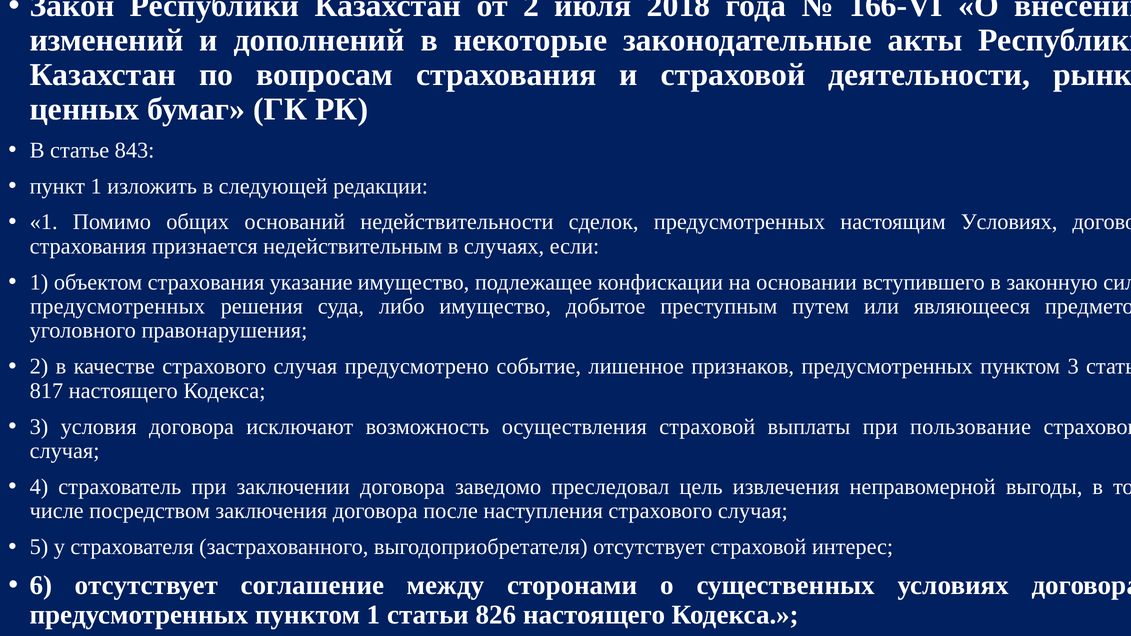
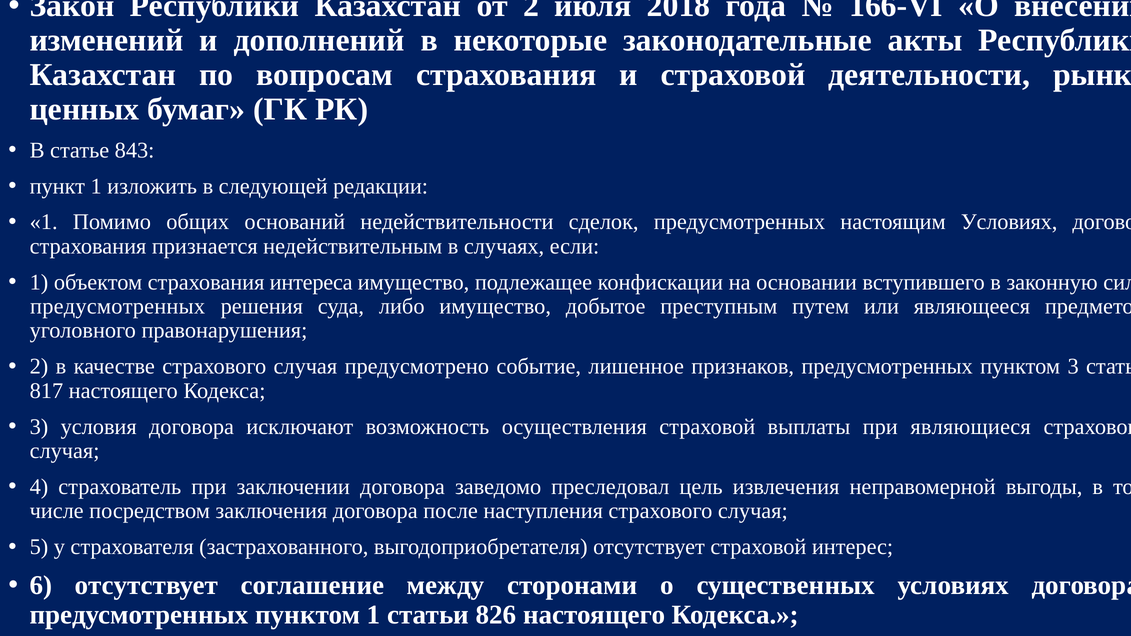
указание: указание -> интереса (311, 282)
пользование: пользование -> являющиеся (971, 427)
